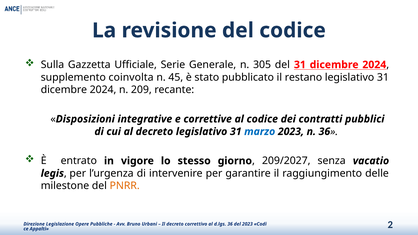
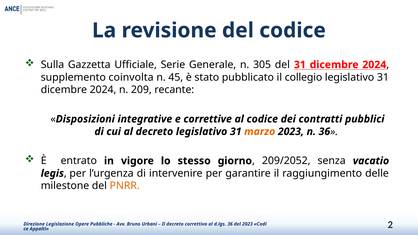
restano: restano -> collegio (304, 77)
marzo colour: blue -> orange (260, 132)
209/2027: 209/2027 -> 209/2052 (286, 161)
